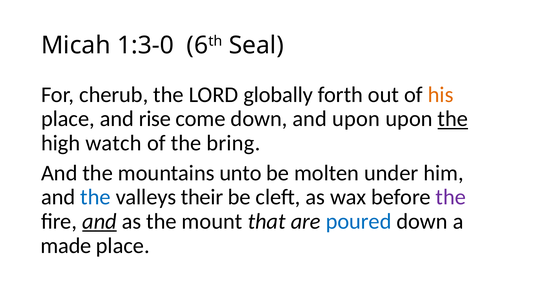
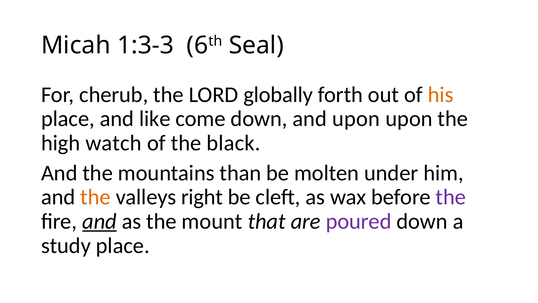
1:3-0: 1:3-0 -> 1:3-3 (145, 45)
rise: rise -> like (155, 119)
the underline: present -> none (453, 119)
bring: bring -> black (233, 143)
unto: unto -> than (240, 173)
the colour: blue -> orange (95, 197)
their: their -> right (202, 197)
poured colour: blue -> purple (359, 221)
made: made -> study (66, 245)
